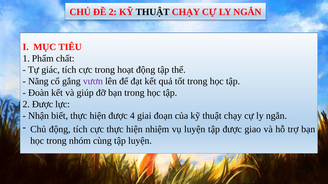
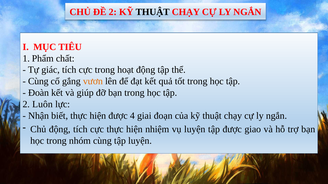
Năng: Năng -> Cùng (38, 81)
vươn colour: purple -> orange (93, 81)
2 Được: Được -> Luôn (42, 104)
